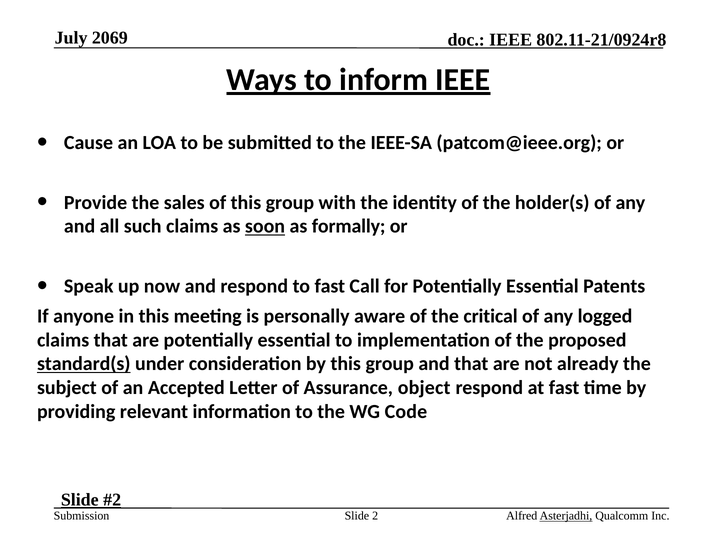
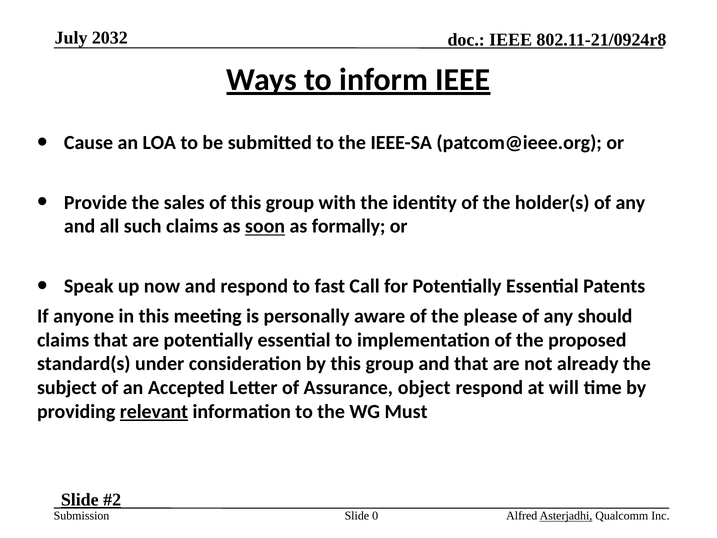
2069: 2069 -> 2032 (110, 38)
critical: critical -> please (490, 316)
logged: logged -> should (605, 316)
standard(s underline: present -> none (84, 364)
at fast: fast -> will (564, 388)
relevant underline: none -> present (154, 412)
Code: Code -> Must (406, 412)
2: 2 -> 0 (375, 516)
